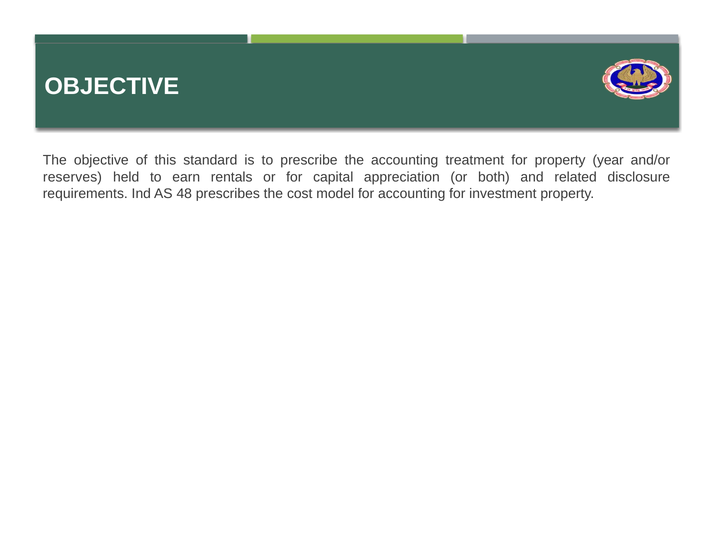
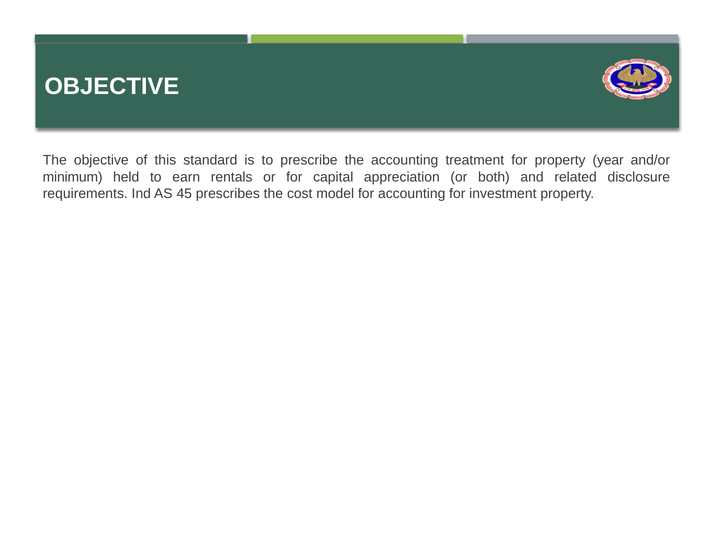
reserves: reserves -> minimum (73, 177)
48: 48 -> 45 (184, 194)
